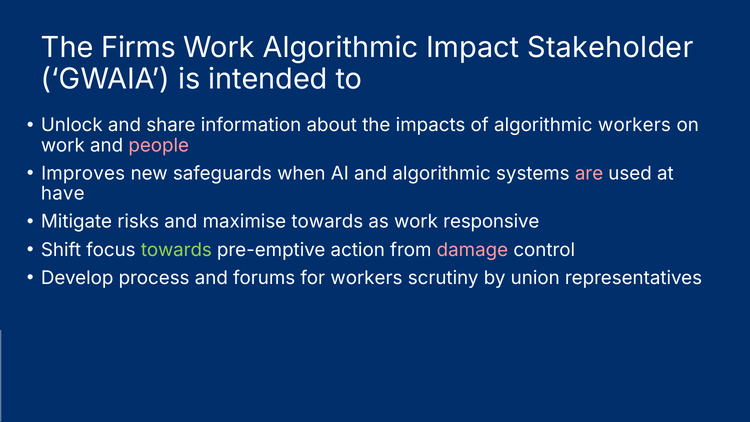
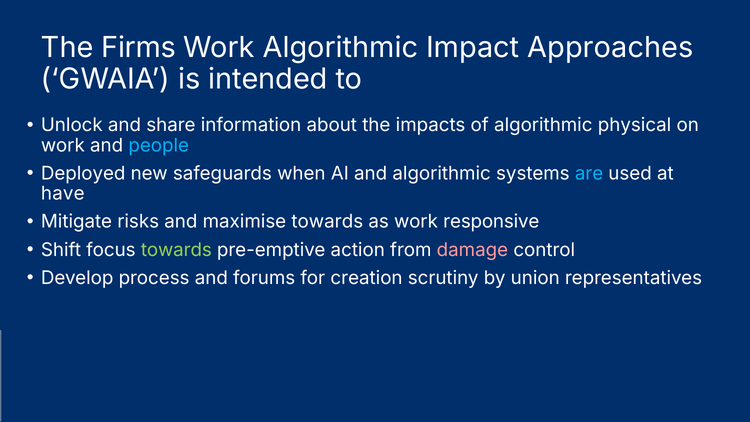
Stakeholder: Stakeholder -> Approaches (610, 48)
algorithmic workers: workers -> physical (635, 125)
people colour: pink -> light blue (159, 145)
Improves: Improves -> Deployed (83, 173)
are colour: pink -> light blue (589, 173)
for workers: workers -> creation (366, 278)
